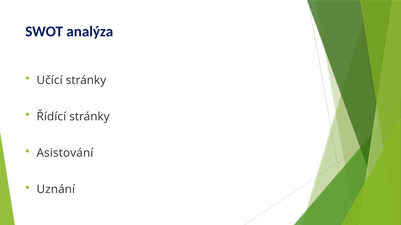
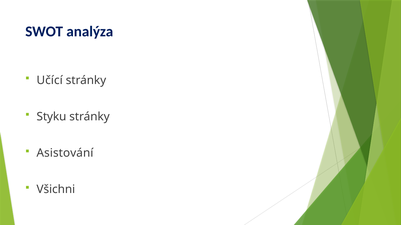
Řídící: Řídící -> Styku (51, 117)
Uznání: Uznání -> Všichni (56, 190)
